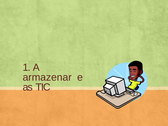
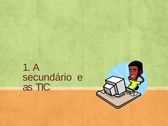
armazenar: armazenar -> secundário (47, 77)
